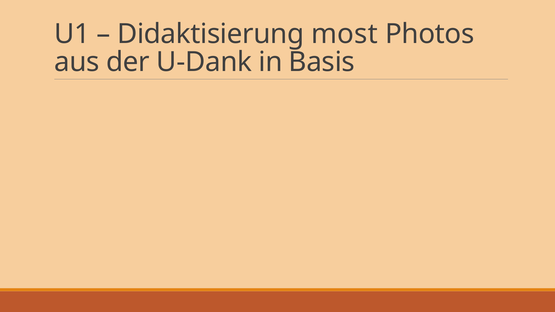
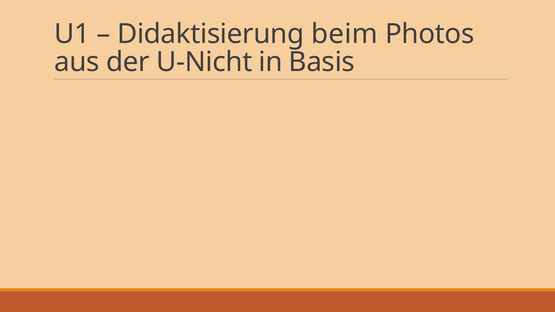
most: most -> beim (344, 34)
U-Dank: U-Dank -> U-Nicht (204, 62)
